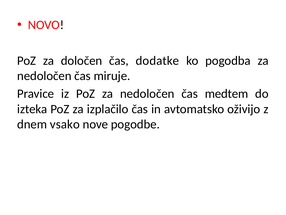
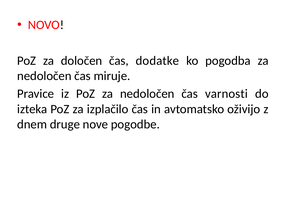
medtem: medtem -> varnosti (226, 94)
vsako: vsako -> druge (65, 124)
